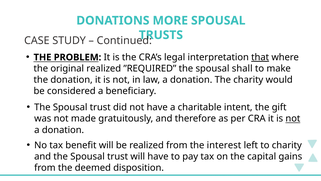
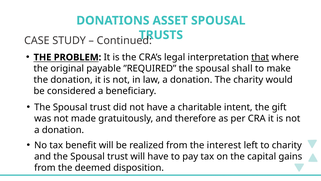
MORE: MORE -> ASSET (170, 21)
original realized: realized -> payable (104, 68)
not underline: present -> none (293, 118)
